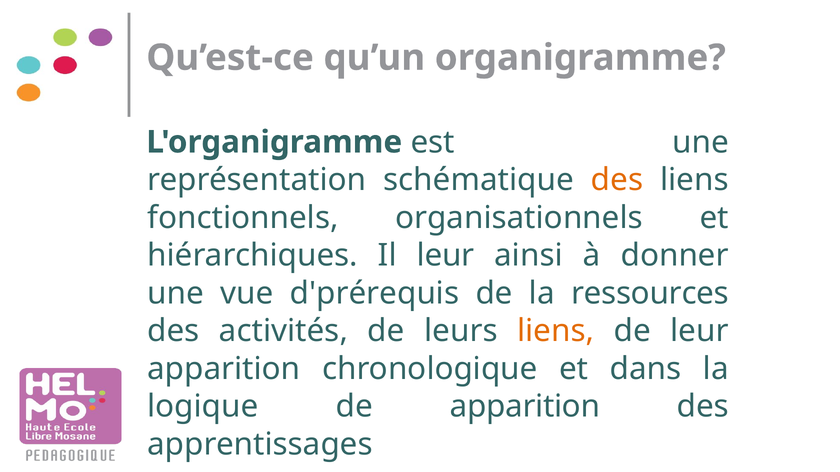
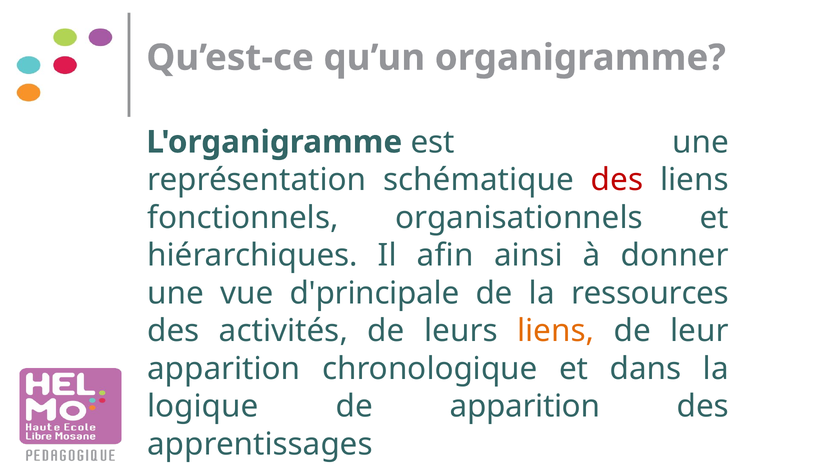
des colour: orange -> red (617, 180)
Il leur: leur -> afin (445, 256)
d'prérequis: d'prérequis -> d'principale (375, 293)
